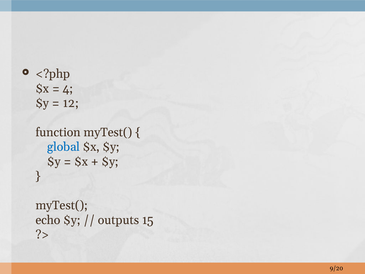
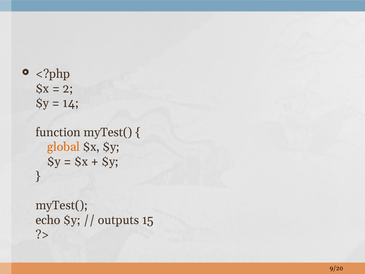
4: 4 -> 2 (68, 88)
12: 12 -> 14 (71, 103)
global colour: blue -> orange (64, 147)
